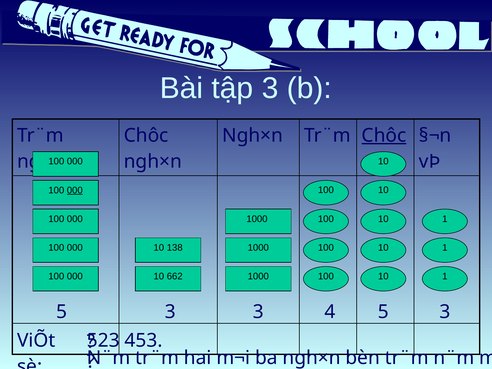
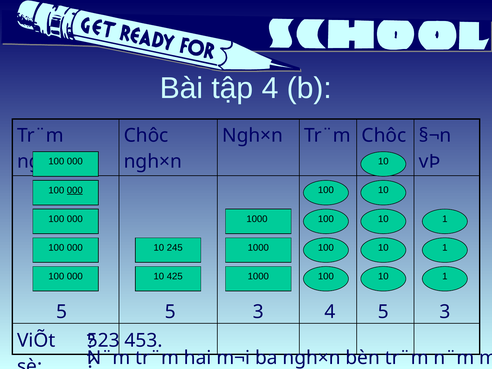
tập 3: 3 -> 4 (270, 88)
Chôc underline: present -> none (384, 135)
138: 138 -> 245 (175, 248)
662: 662 -> 425 (175, 276)
3: 3 -> 5 (170, 312)
